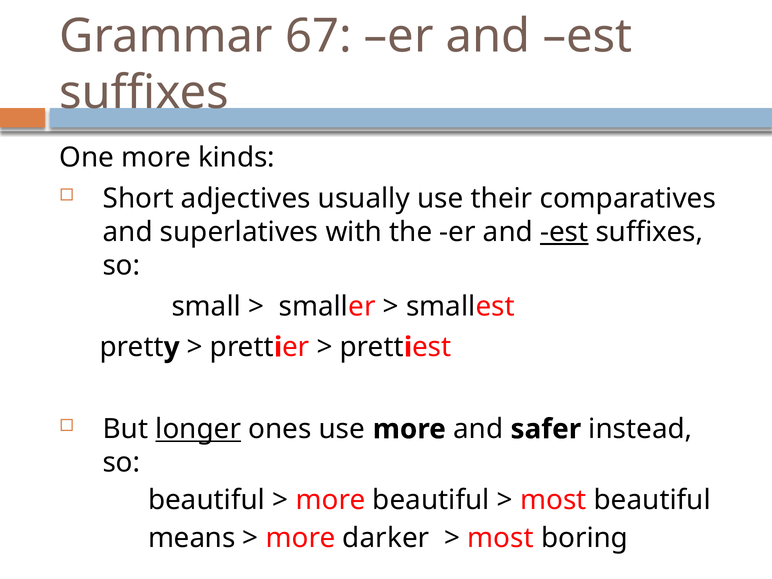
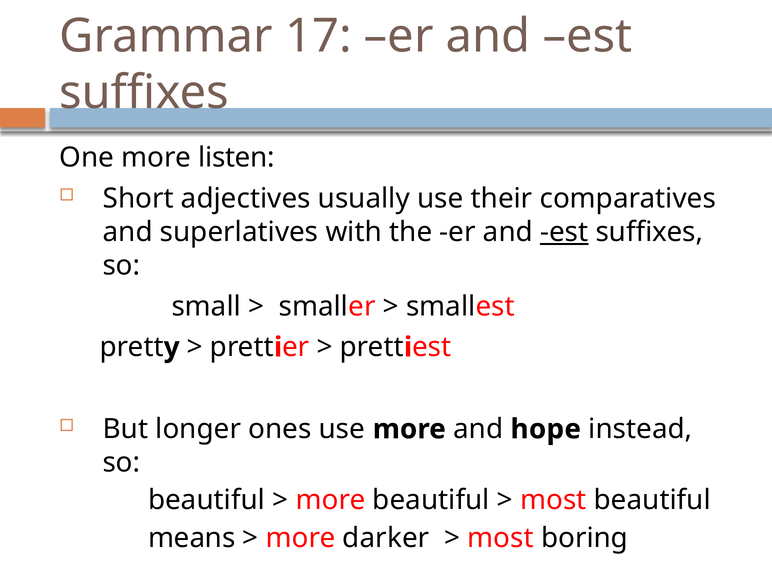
67: 67 -> 17 (318, 36)
kinds: kinds -> listen (236, 158)
longer underline: present -> none (198, 429)
safer: safer -> hope (546, 429)
